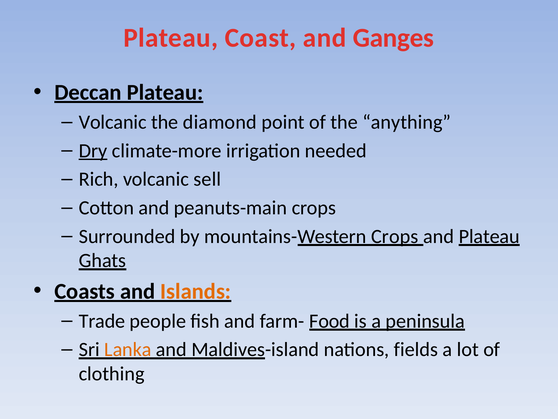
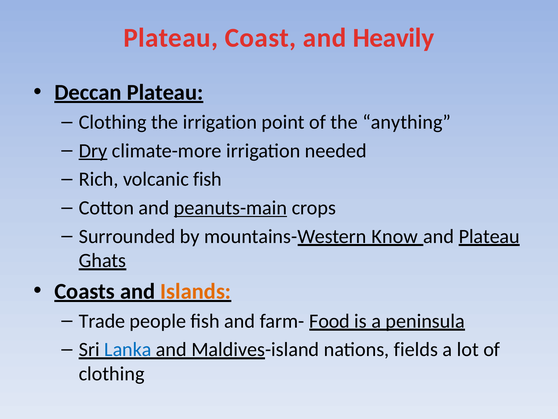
Ganges: Ganges -> Heavily (393, 38)
Volcanic: Volcanic -> Clothing (113, 122)
the diamond: diamond -> irrigation (220, 122)
volcanic sell: sell -> fish (207, 179)
peanuts-main underline: none -> present (231, 208)
mountains-Western Crops: Crops -> Know (395, 236)
Lanka colour: orange -> blue (128, 349)
